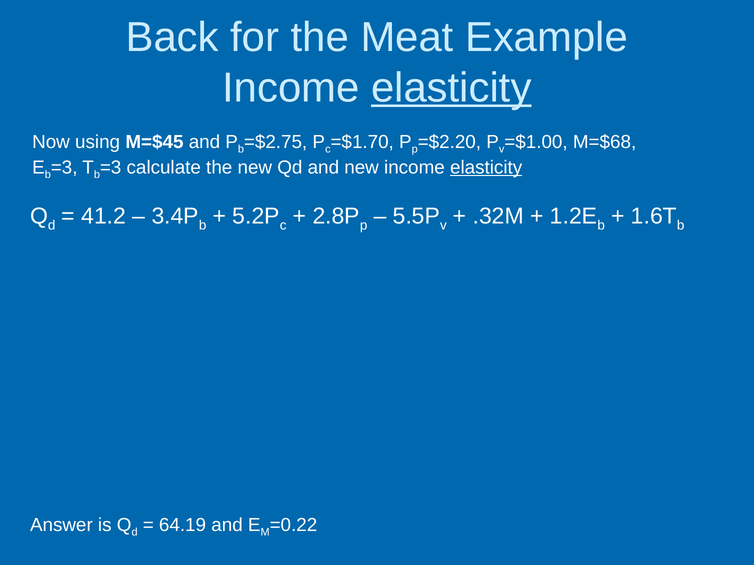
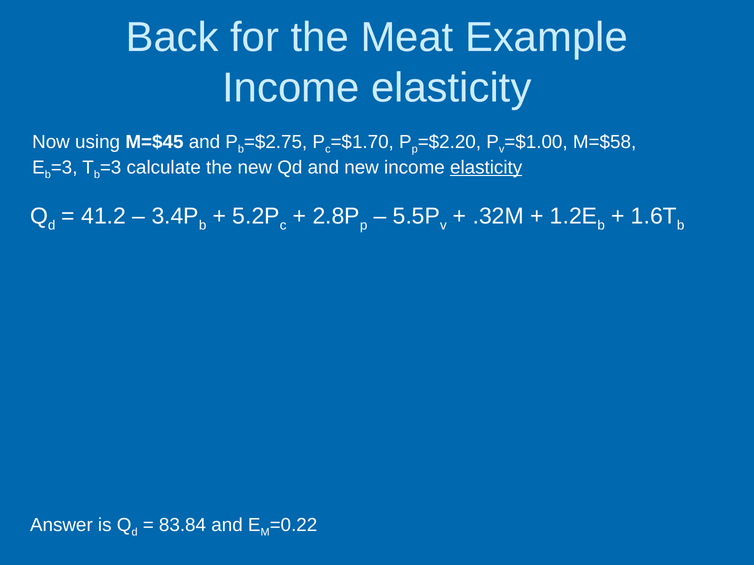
elasticity underline: present -> none (451, 88)
M=$68: M=$68 -> M=$58 (605, 142)
64.19: 64.19 -> 83.84 (183, 525)
